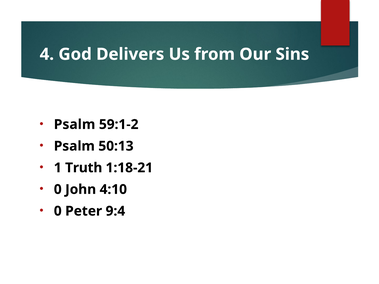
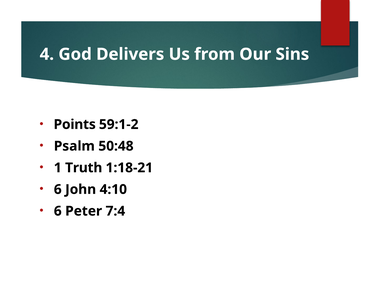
Psalm: Psalm -> Points (75, 125)
50:13: 50:13 -> 50:48 (116, 146)
0: 0 -> 6 (58, 190)
0: 0 -> 6 (58, 211)
9:4: 9:4 -> 7:4 (115, 211)
